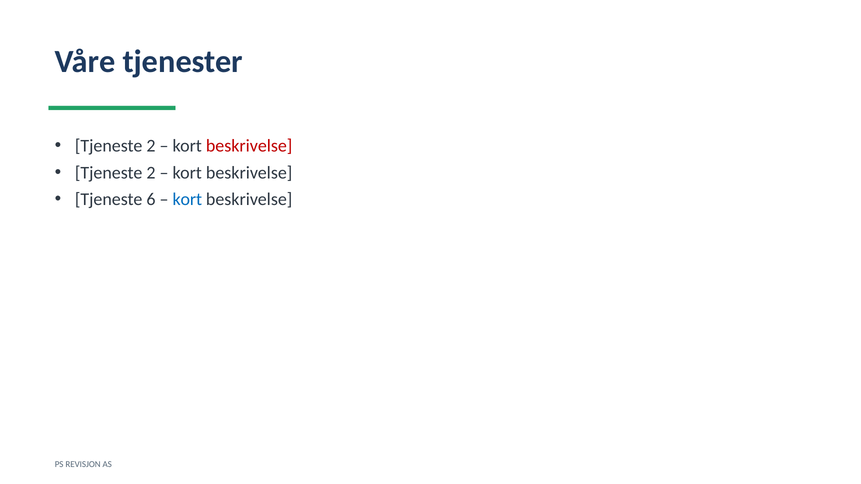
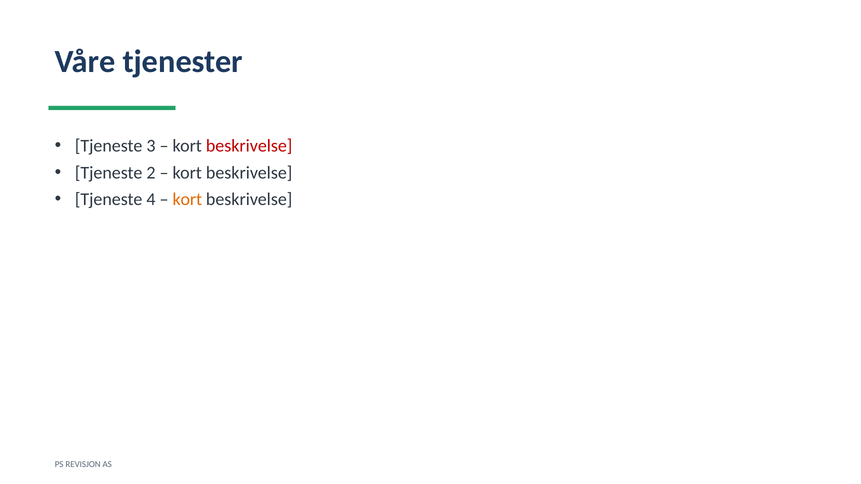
2: 2 -> 3 (151, 146)
6: 6 -> 4 (151, 200)
kort colour: blue -> orange (187, 200)
